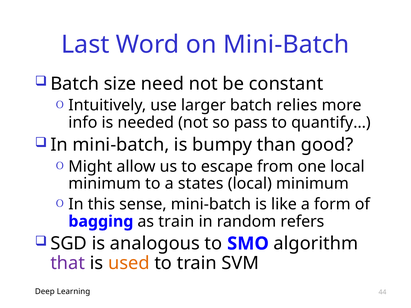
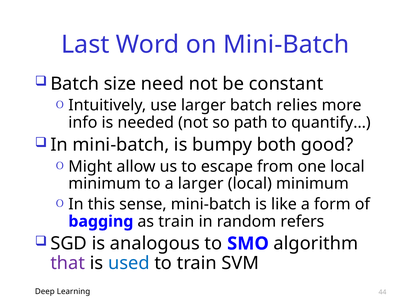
pass: pass -> path (251, 123)
than: than -> both (277, 145)
a states: states -> larger (201, 184)
used colour: orange -> blue (129, 263)
